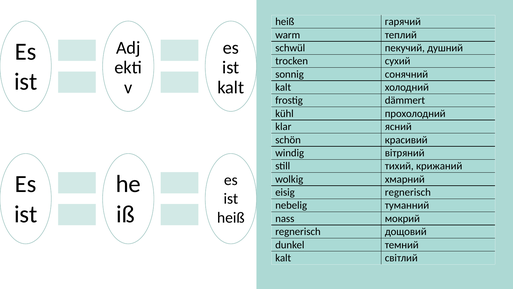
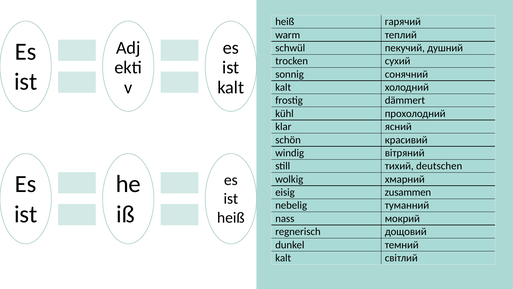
крижаний: крижаний -> deutschen (439, 166)
eisig regnerisch: regnerisch -> zusammen (408, 192)
